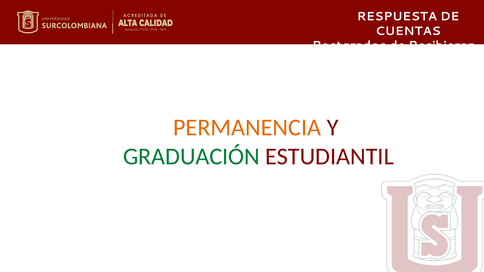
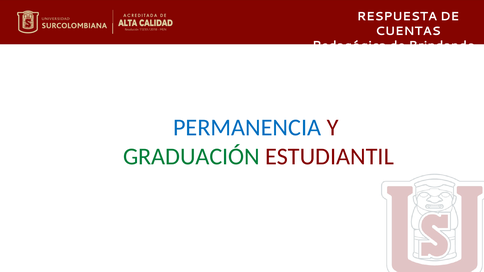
Postgrados: Postgrados -> Pedagógica (349, 46)
Recibieron: Recibieron -> Brindando (442, 46)
PERMANENCIA colour: orange -> blue (247, 128)
